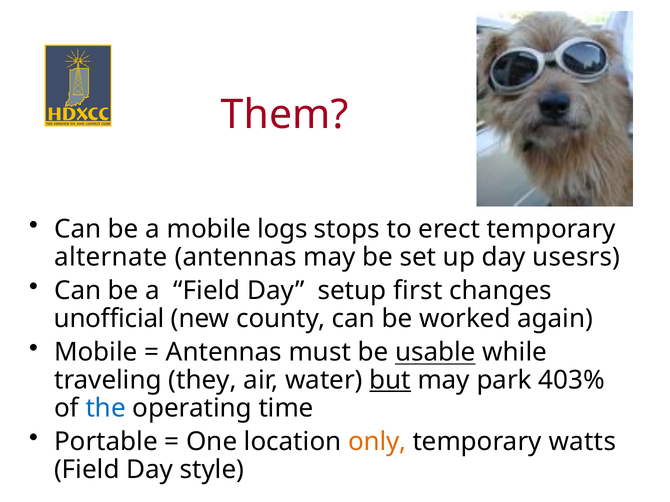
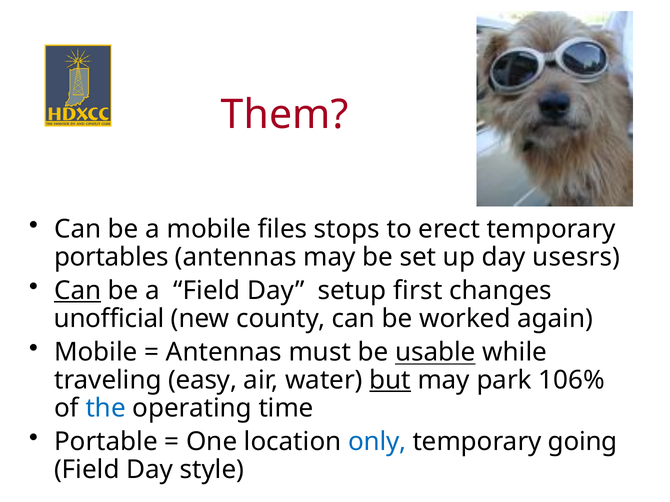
logs: logs -> files (282, 229)
alternate: alternate -> portables (111, 258)
Can underline: none -> present (78, 291)
they: they -> easy (203, 381)
403%: 403% -> 106% (572, 381)
only colour: orange -> blue (377, 442)
watts: watts -> going (583, 442)
